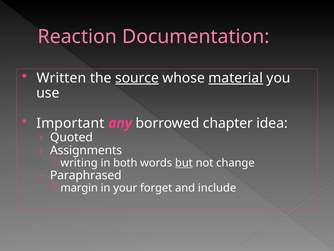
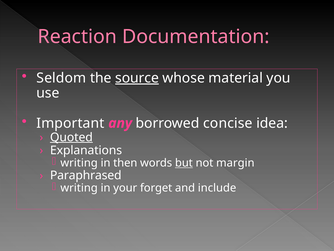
Written: Written -> Seldom (61, 78)
material underline: present -> none (236, 78)
chapter: chapter -> concise (228, 123)
Quoted underline: none -> present (71, 137)
Assignments: Assignments -> Explanations (86, 150)
both: both -> then (125, 163)
change: change -> margin (235, 163)
margin: margin -> writing (79, 188)
